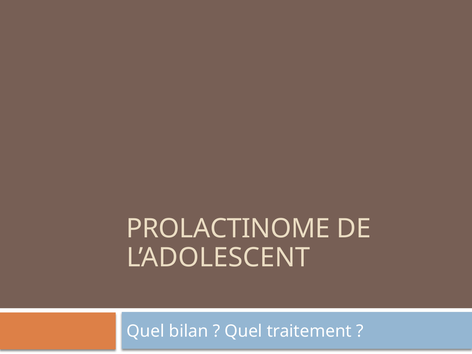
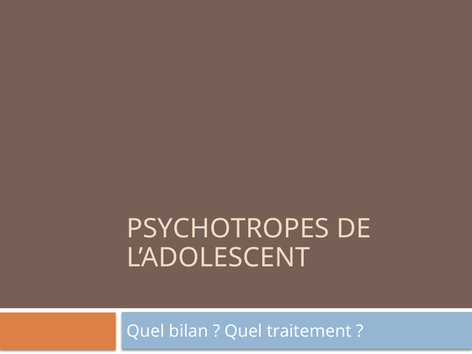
PROLACTINOME: PROLACTINOME -> PSYCHOTROPES (228, 229)
